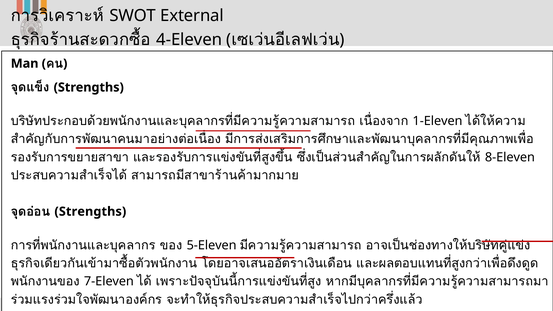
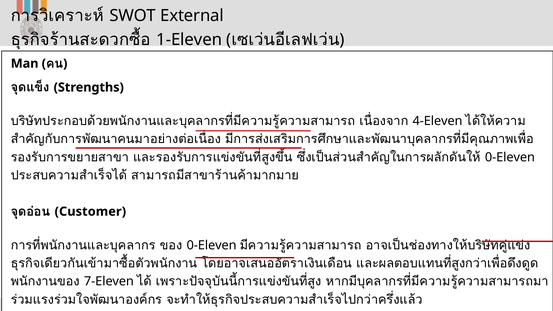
4-Eleven: 4-Eleven -> 1-Eleven (189, 40)
1-Eleven: 1-Eleven -> 4-Eleven (438, 121)
8-Eleven: 8-Eleven -> 0-Eleven (510, 157)
Strengths: Strengths -> Customer (90, 212)
5-Eleven: 5-Eleven -> 0-Eleven (212, 245)
